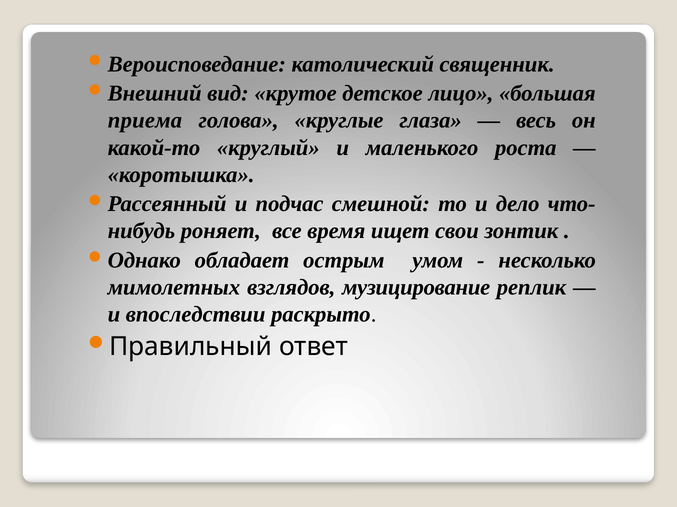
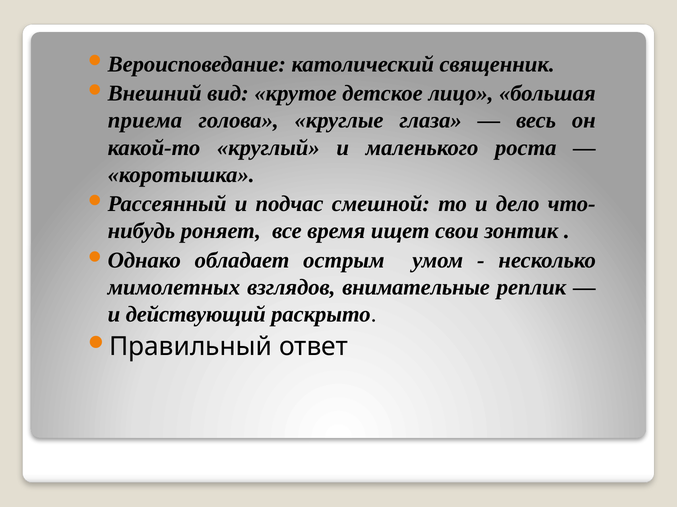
музицирование: музицирование -> внимательные (416, 288)
впоследствии: впоследствии -> действующий (196, 315)
